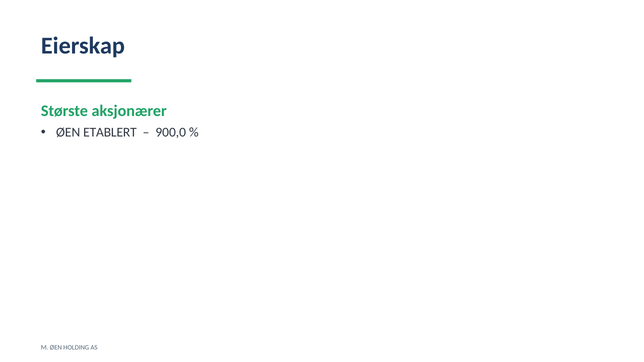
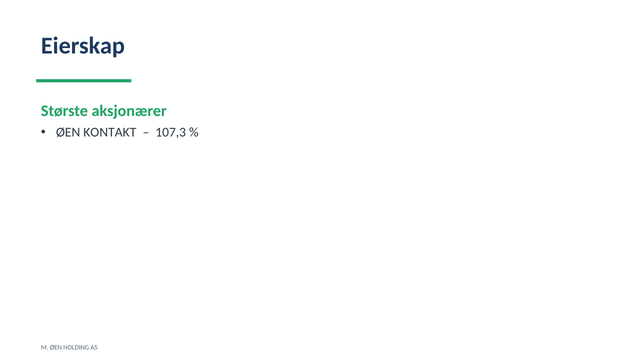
ETABLERT: ETABLERT -> KONTAKT (110, 132)
900,0: 900,0 -> 107,3 (171, 132)
